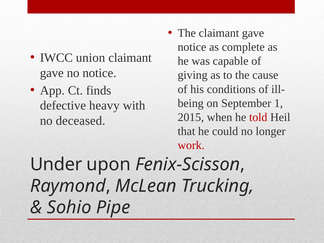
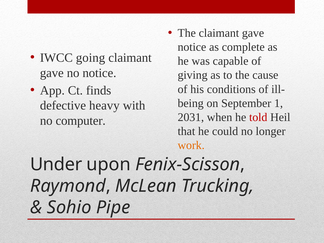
union: union -> going (91, 58)
2015: 2015 -> 2031 (191, 117)
deceased: deceased -> computer (81, 121)
work colour: red -> orange (191, 145)
